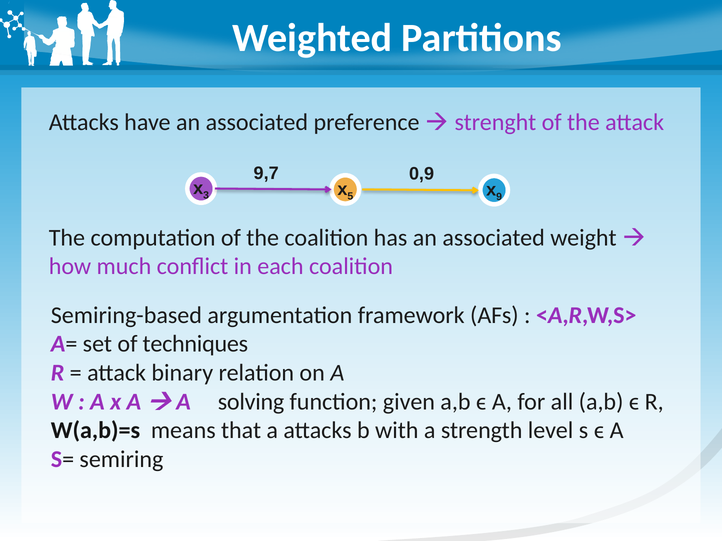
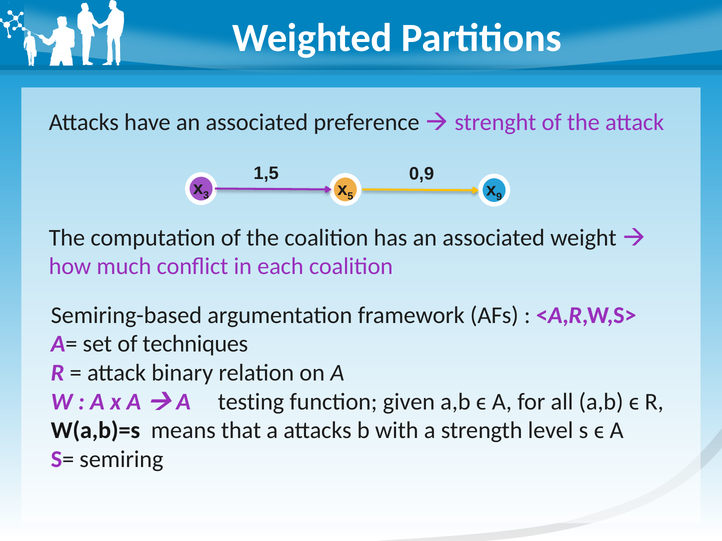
9,7: 9,7 -> 1,5 (266, 173)
solving: solving -> testing (251, 402)
